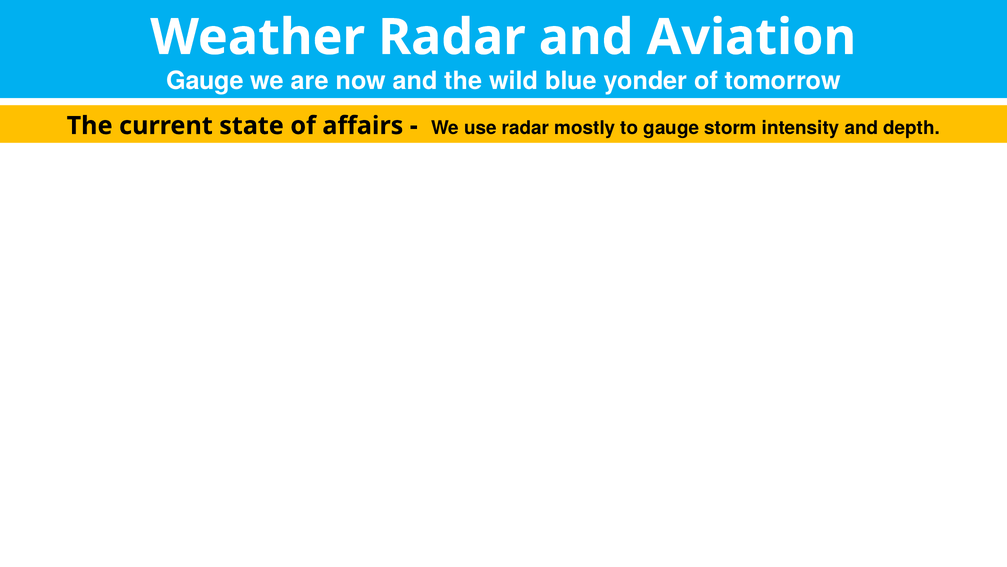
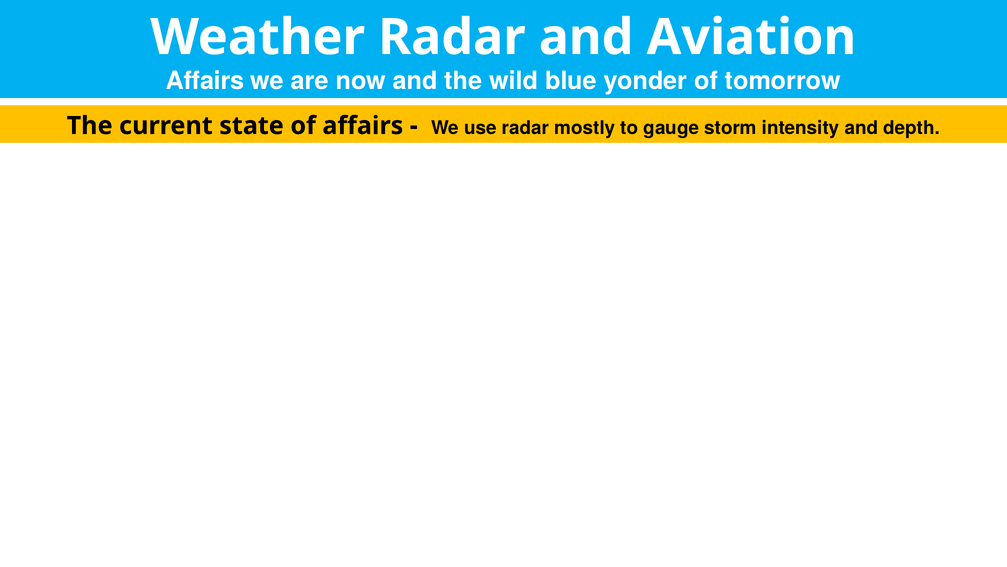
Gauge: Gauge -> Affairs (205, 81)
